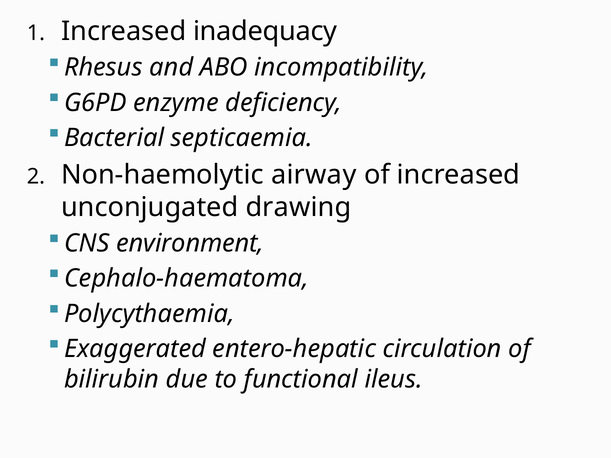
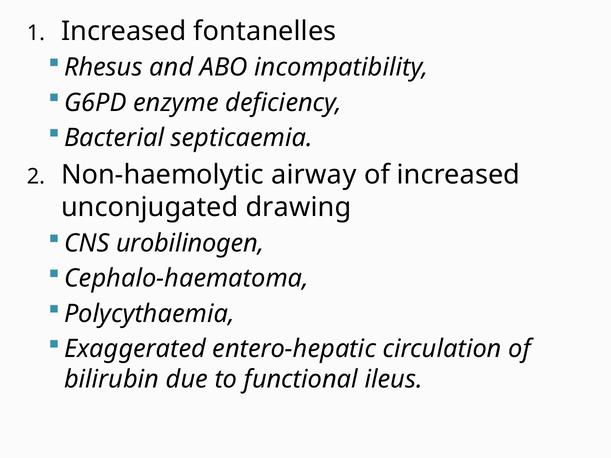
inadequacy: inadequacy -> fontanelles (265, 31)
environment: environment -> urobilinogen (190, 244)
